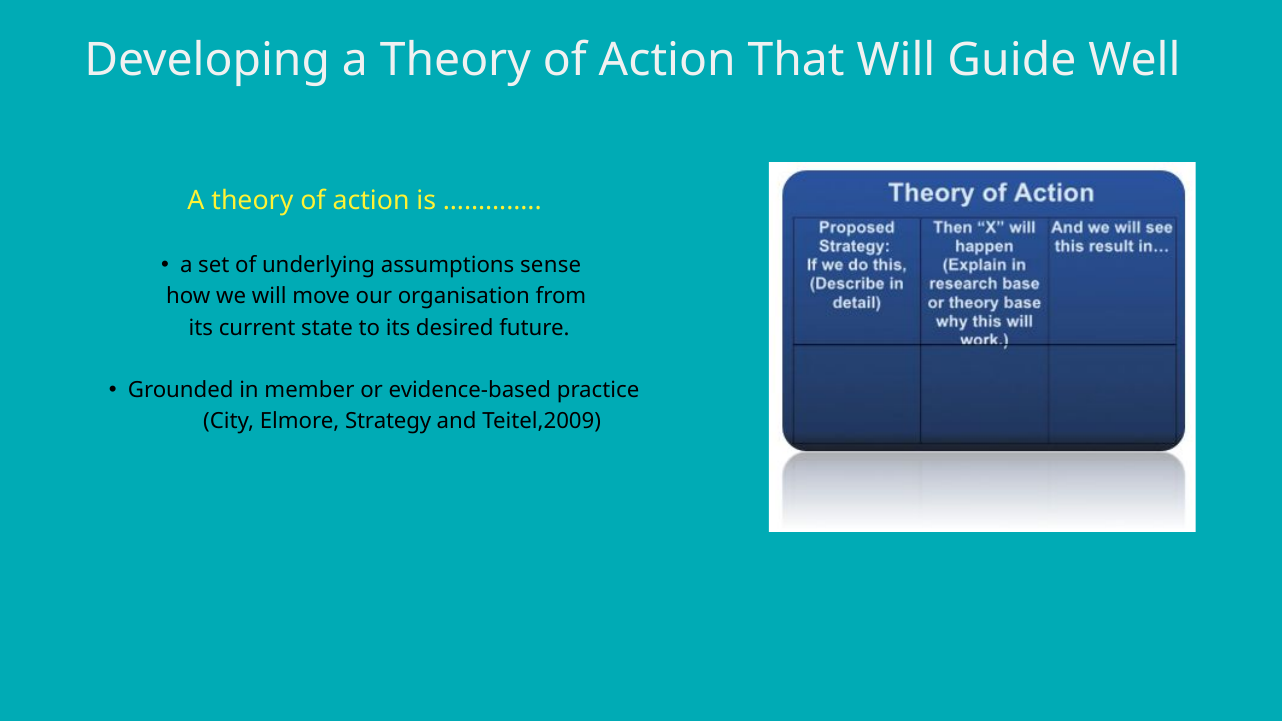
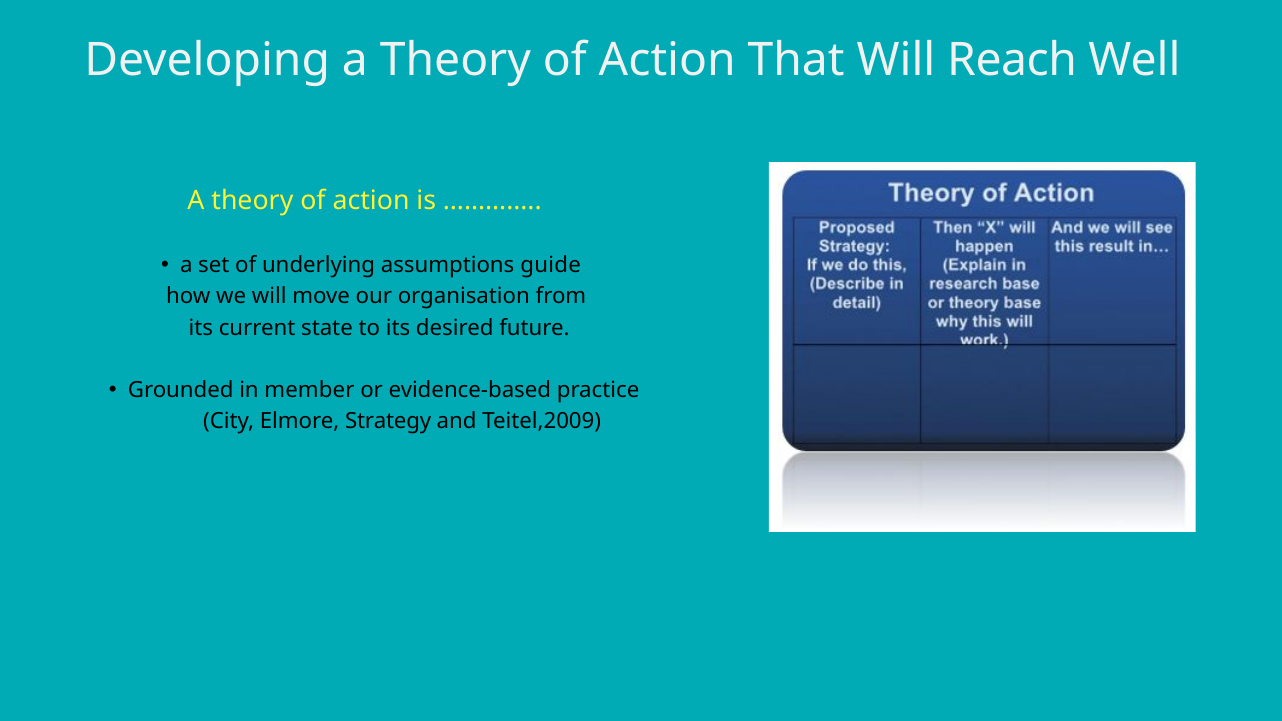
Guide: Guide -> Reach (1012, 60)
sense: sense -> guide (551, 266)
